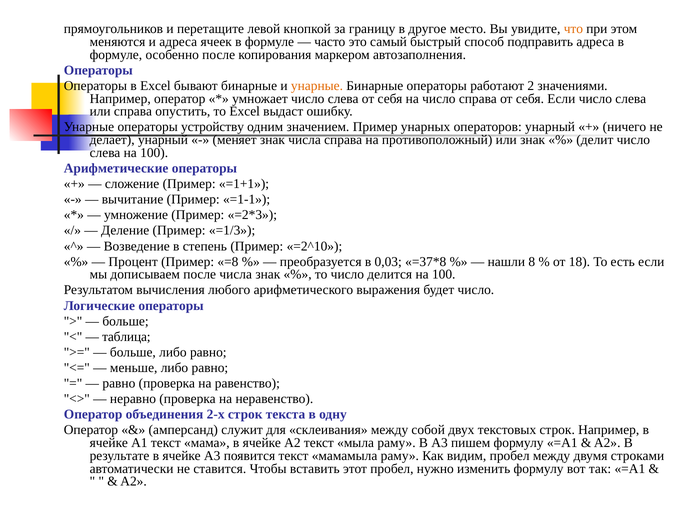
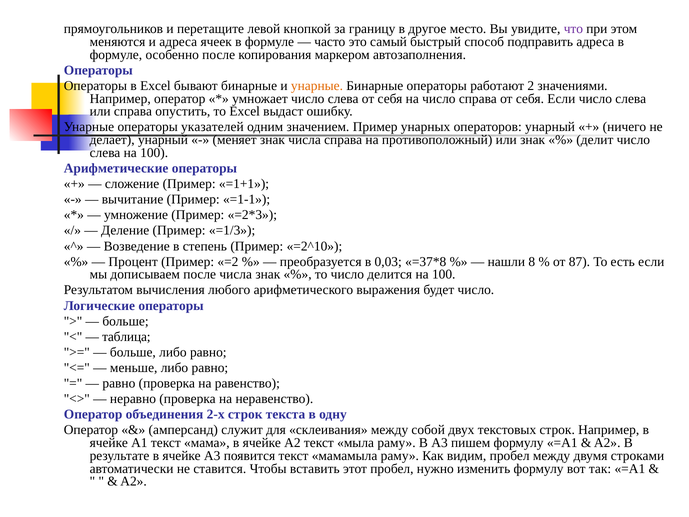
что colour: orange -> purple (573, 29)
устройству: устройству -> указателей (212, 127)
=8: =8 -> =2 (228, 262)
18: 18 -> 87 (579, 262)
